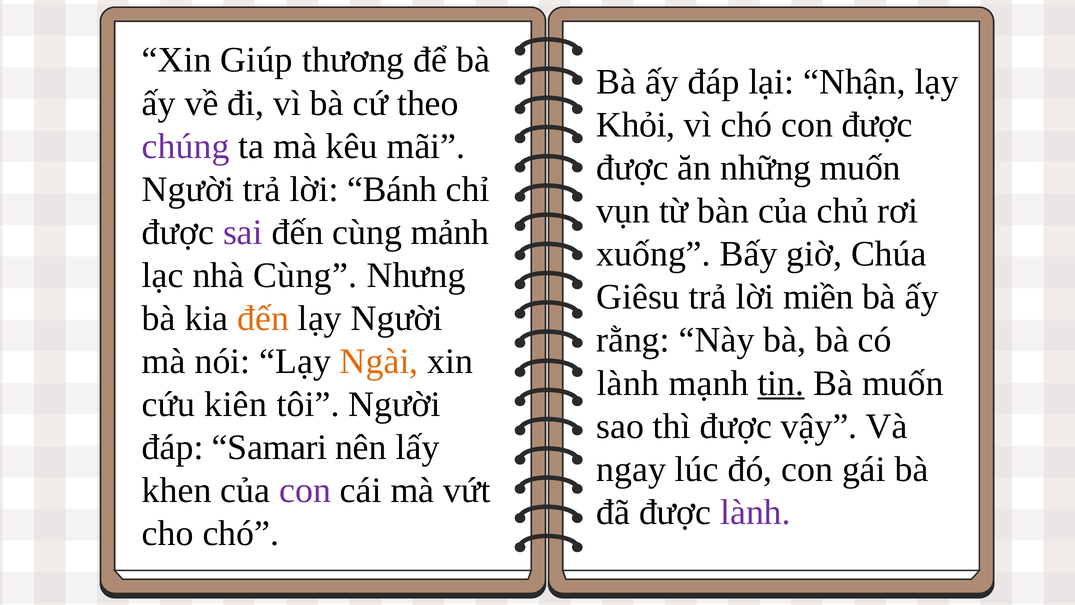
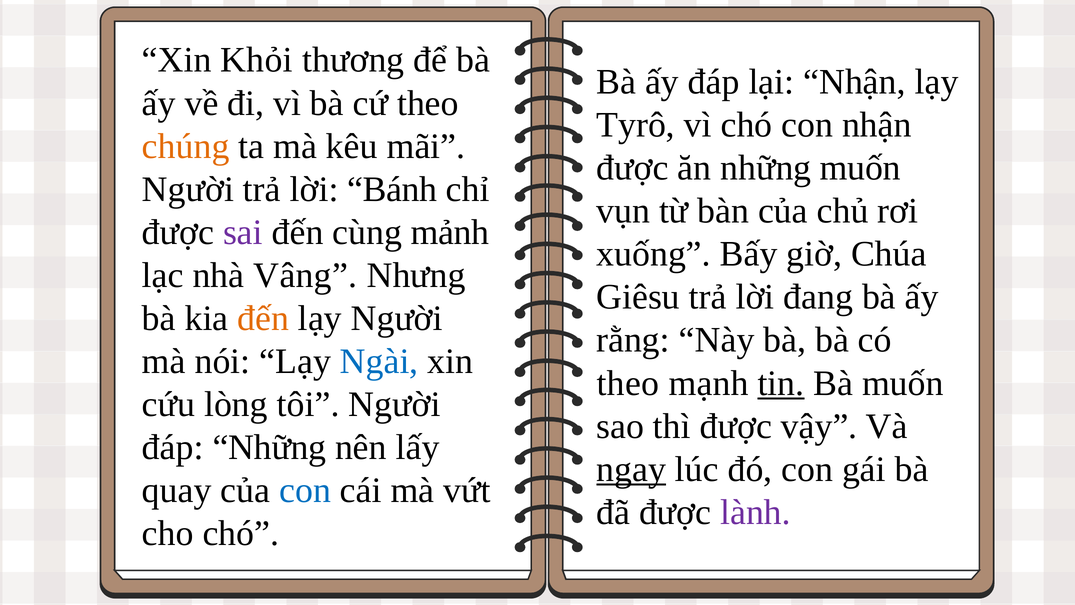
Giúp: Giúp -> Khỏi (256, 60)
Khỏi: Khỏi -> Tyrô (636, 125)
con được: được -> nhận (877, 125)
chúng colour: purple -> orange (186, 146)
nhà Cùng: Cùng -> Vâng (305, 275)
miền: miền -> đang (818, 297)
Ngài colour: orange -> blue (379, 361)
lành: lành -> theo (628, 383)
kiên: kiên -> lòng (236, 404)
đáp Samari: Samari -> Những (269, 447)
ngay underline: none -> present (631, 469)
khen: khen -> quay (177, 490)
con colour: purple -> blue (305, 490)
